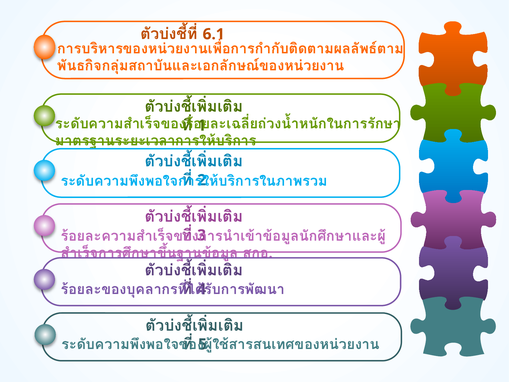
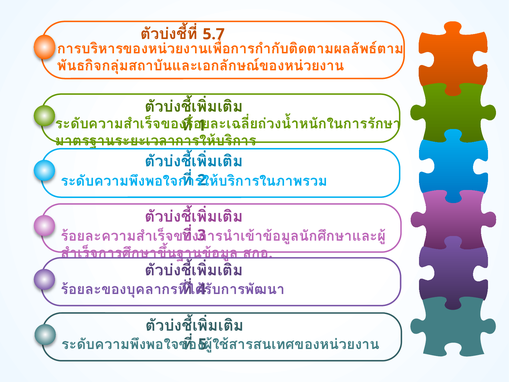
6.1: 6.1 -> 5.7 (214, 34)
